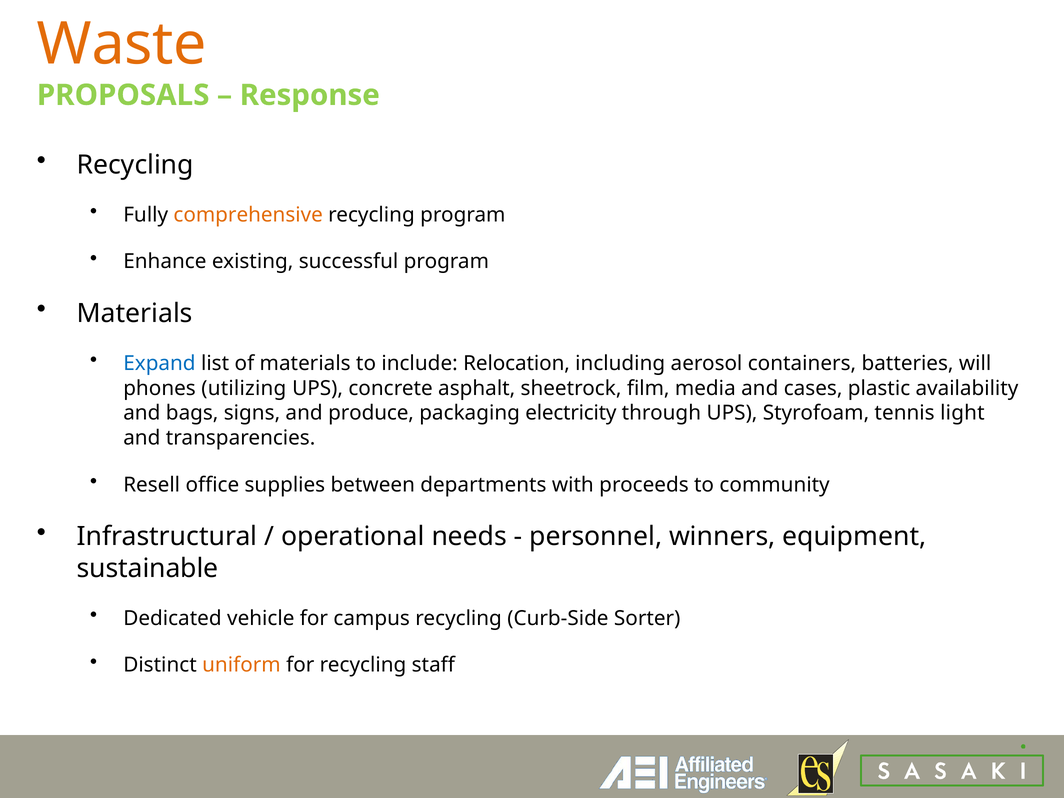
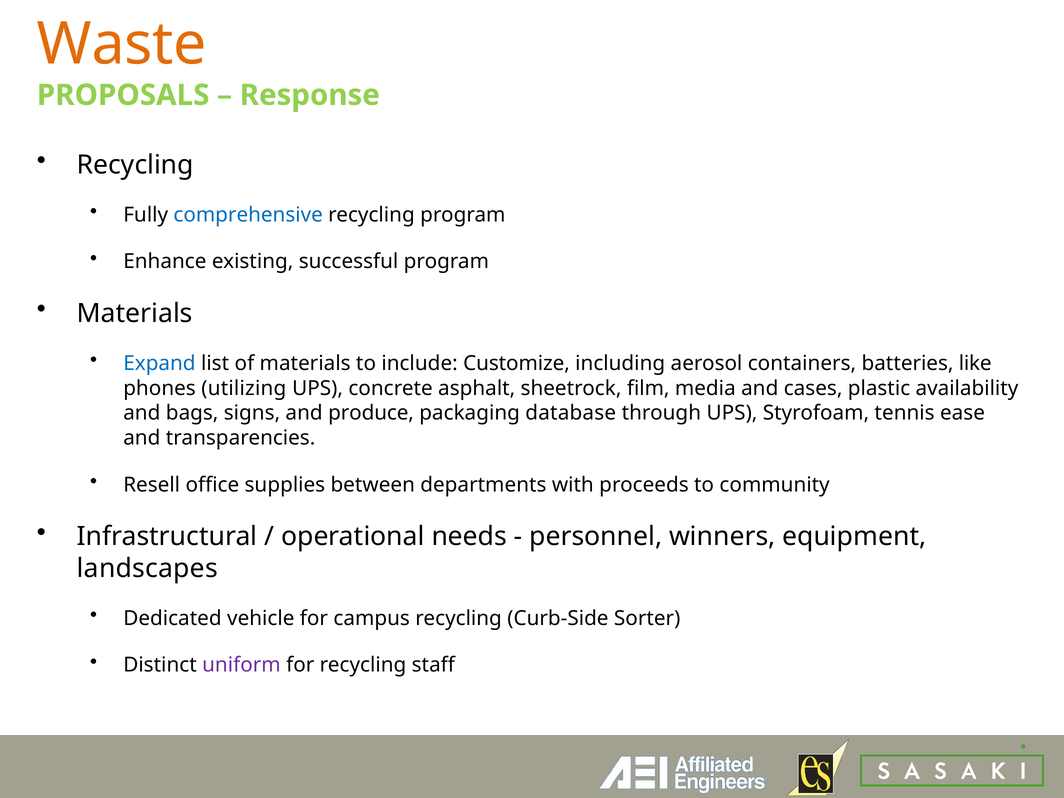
comprehensive colour: orange -> blue (248, 215)
Relocation: Relocation -> Customize (517, 363)
will: will -> like (975, 363)
electricity: electricity -> database (571, 413)
light: light -> ease (962, 413)
sustainable: sustainable -> landscapes (147, 569)
uniform colour: orange -> purple (241, 665)
